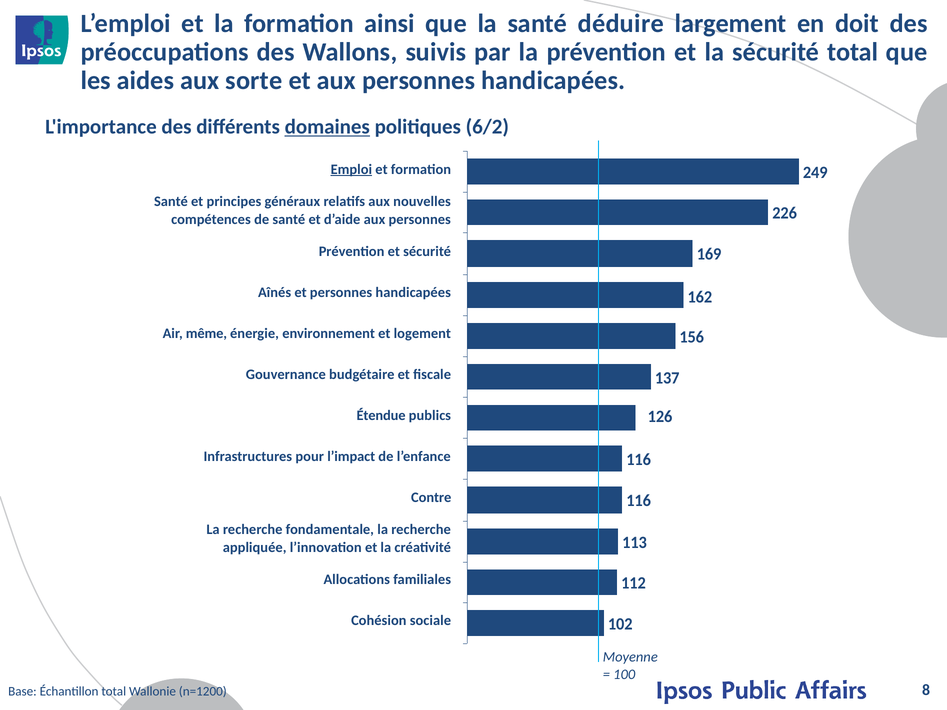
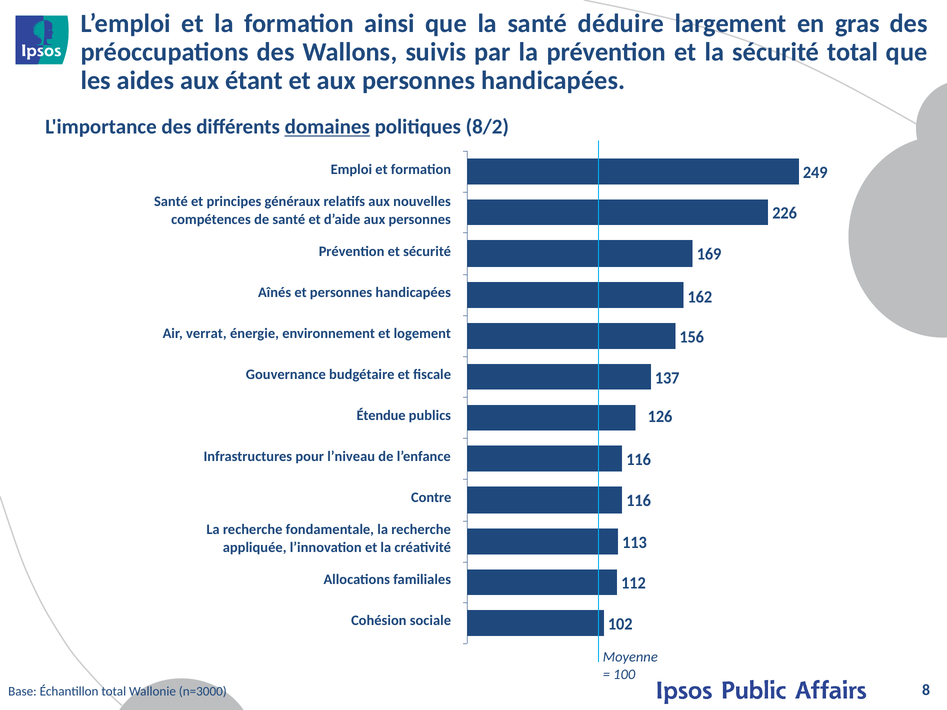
doit: doit -> gras (857, 24)
sorte: sorte -> étant (254, 81)
6/2: 6/2 -> 8/2 (487, 127)
Emploi underline: present -> none (351, 169)
même: même -> verrat (206, 333)
l’impact: l’impact -> l’niveau (351, 456)
n=1200: n=1200 -> n=3000 (203, 692)
